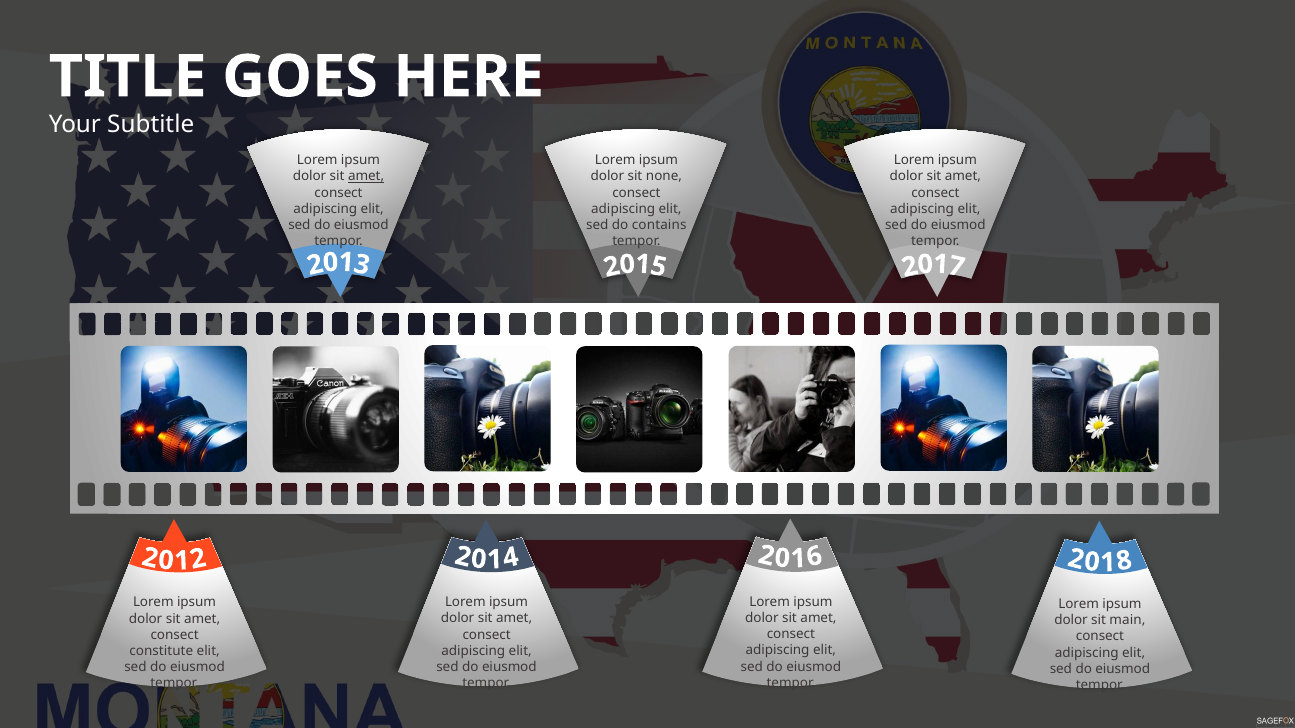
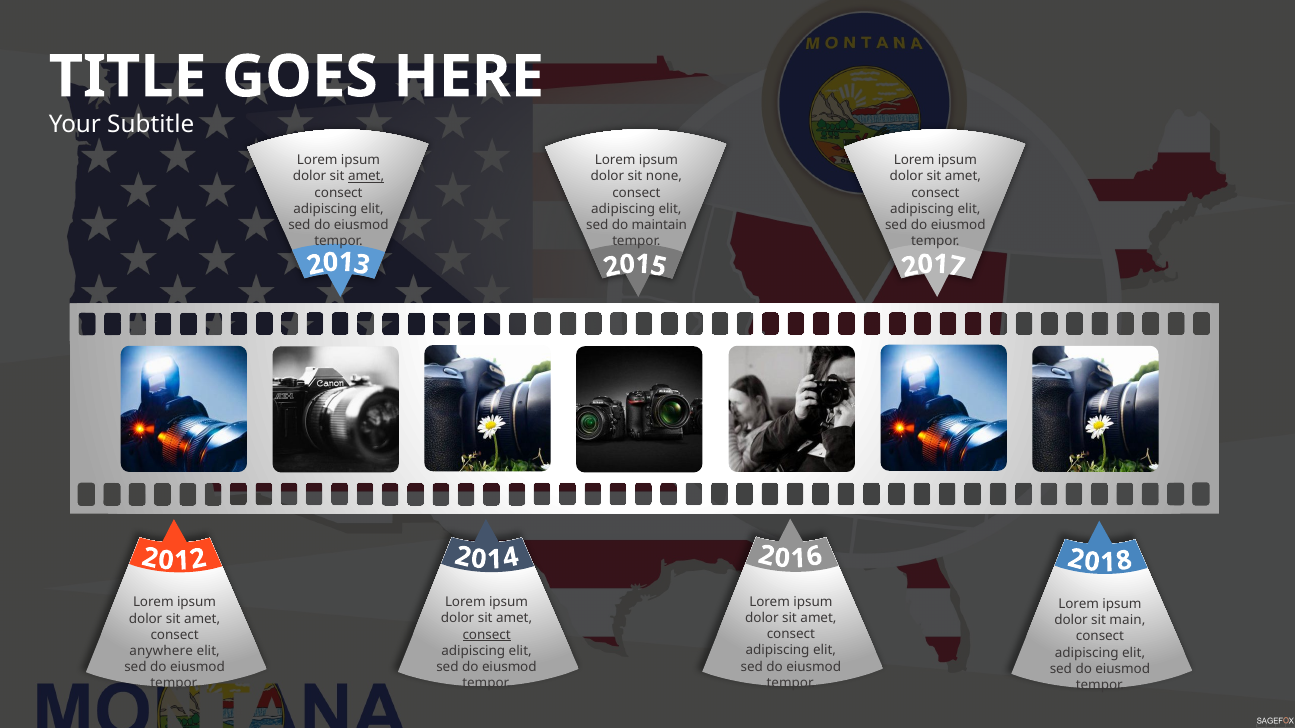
contains: contains -> maintain (659, 225)
consect underline: none -> present (487, 635)
constitute: constitute -> anywhere (161, 651)
